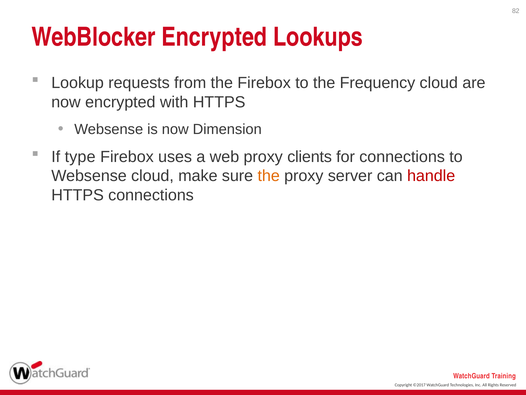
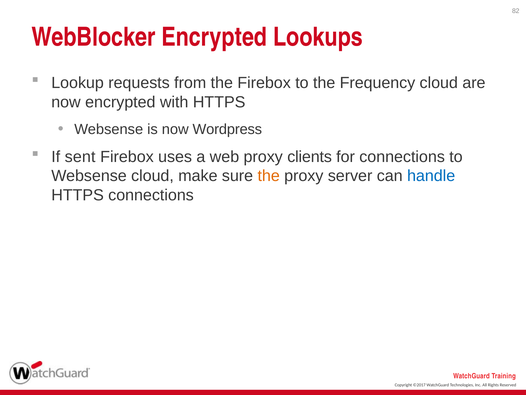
Dimension: Dimension -> Wordpress (227, 129)
type: type -> sent (80, 156)
handle colour: red -> blue (431, 176)
